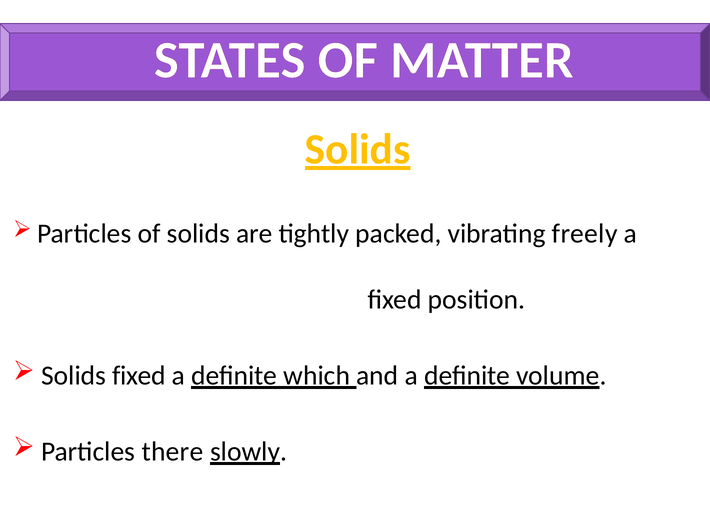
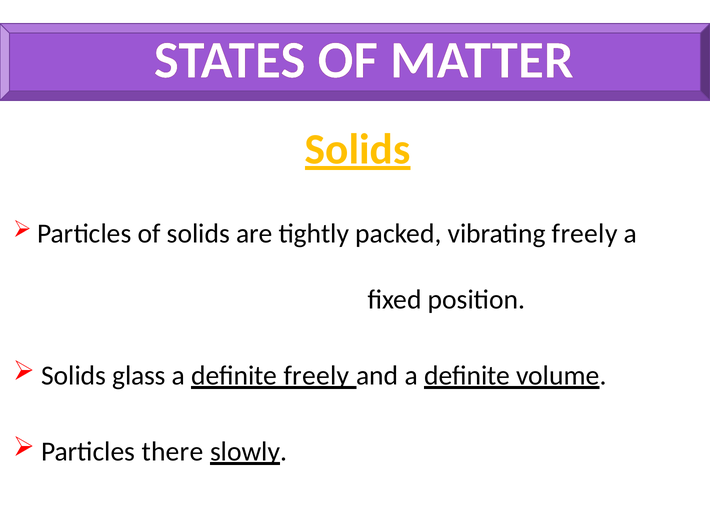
Solids fixed: fixed -> glass (139, 376)
definite which: which -> freely (317, 376)
